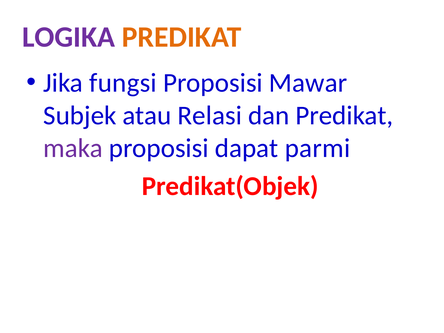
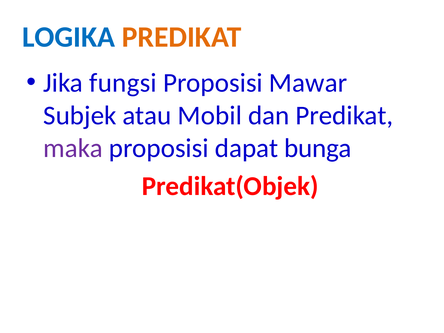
LOGIKA colour: purple -> blue (69, 37)
Relasi: Relasi -> Mobil (210, 115)
parmi: parmi -> bunga (318, 148)
